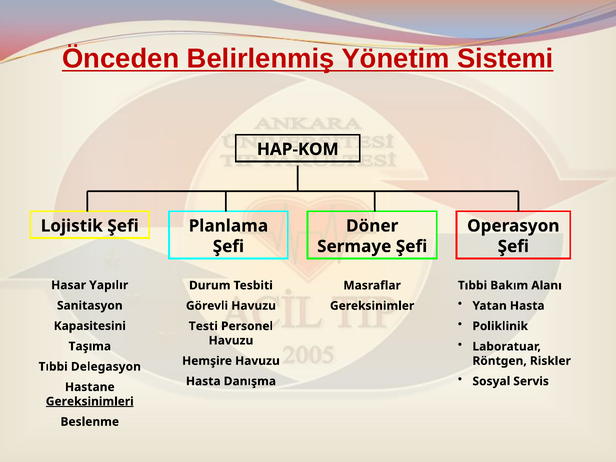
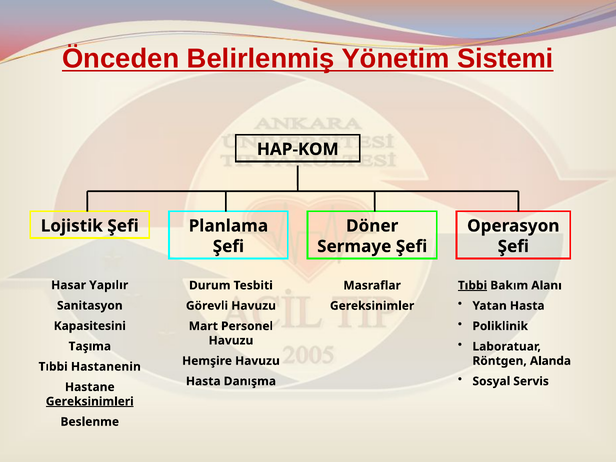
Tıbbi underline: none -> present (473, 285)
Testi: Testi -> Mart (203, 326)
Riskler: Riskler -> Alanda (550, 361)
Delegasyon: Delegasyon -> Hastanenin (106, 367)
